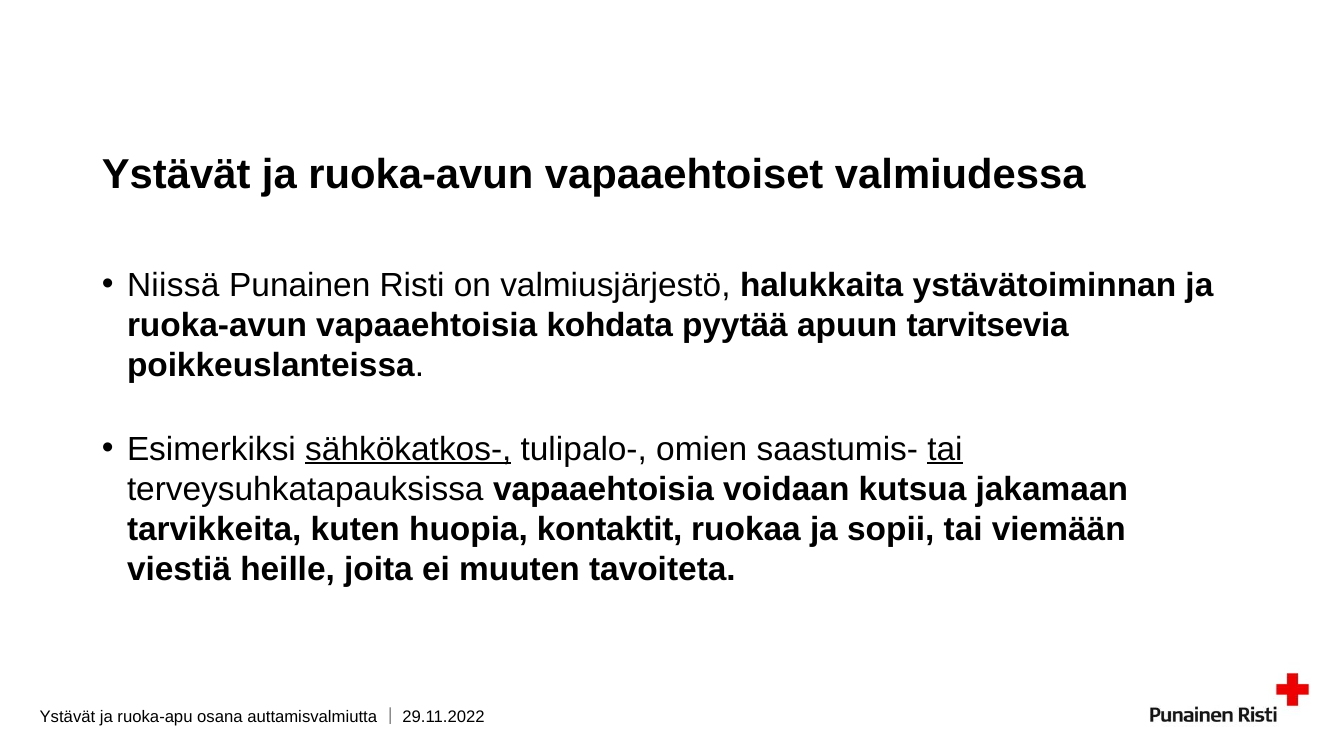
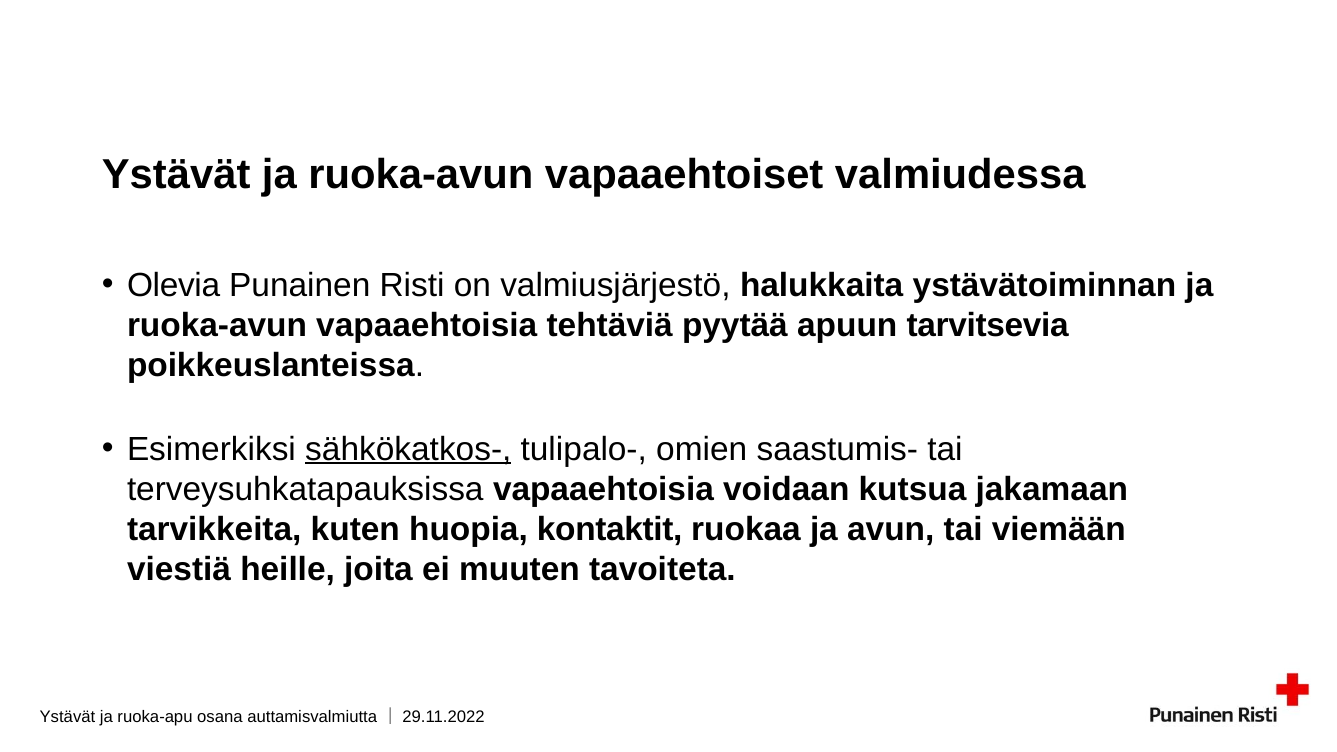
Niissä: Niissä -> Olevia (174, 286)
kohdata: kohdata -> tehtäviä (610, 326)
tai underline: present -> none (945, 449)
sopii: sopii -> avun (891, 529)
